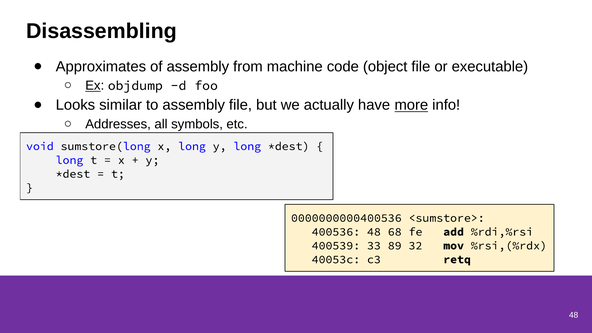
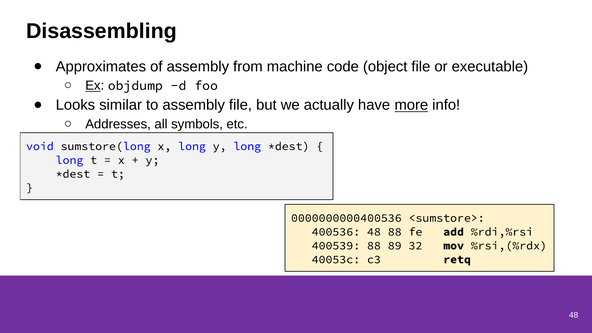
48 68: 68 -> 88 (395, 232)
400539 33: 33 -> 88 (374, 246)
